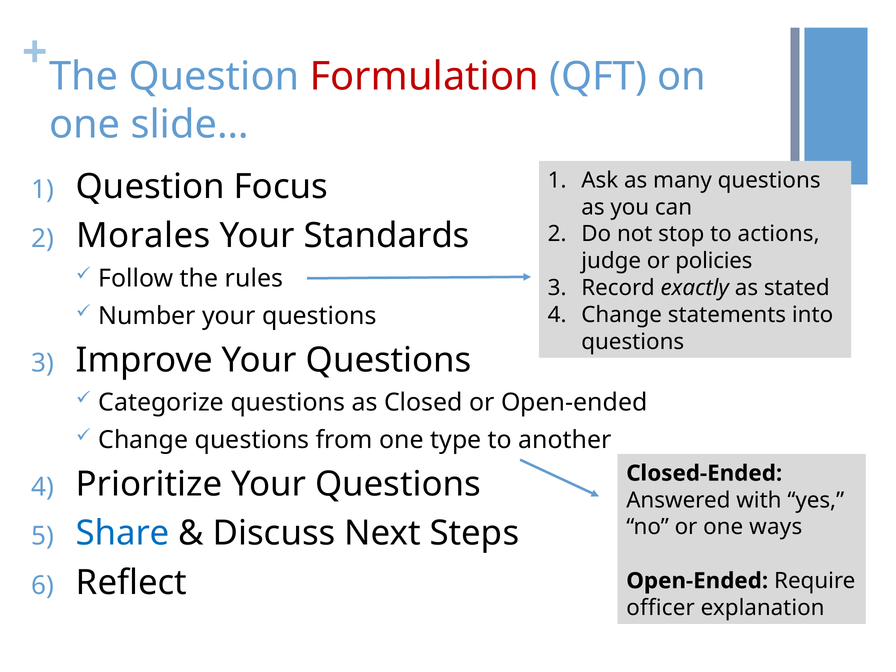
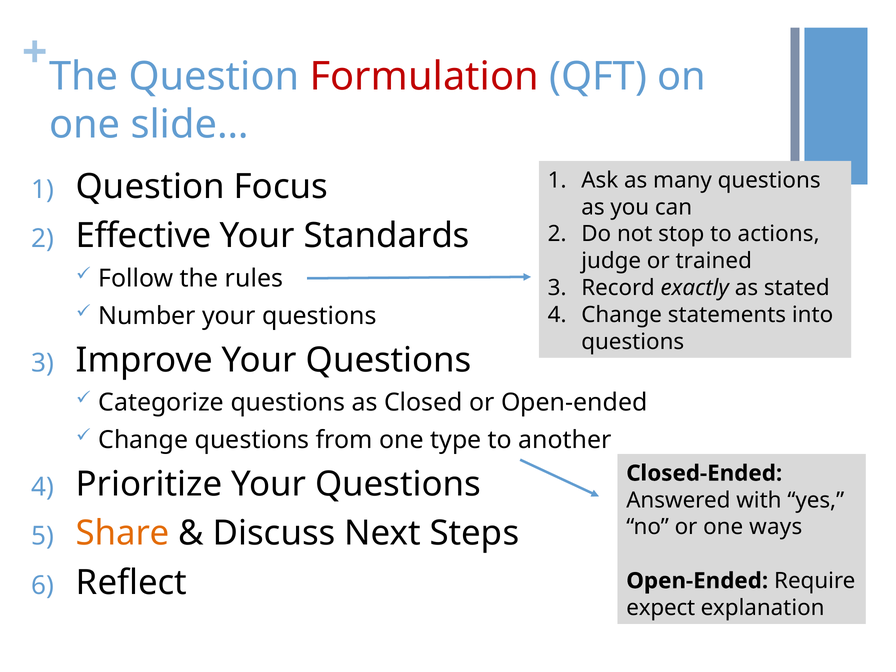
Morales: Morales -> Effective (144, 236)
policies: policies -> trained (714, 261)
Share colour: blue -> orange (123, 533)
officer: officer -> expect (661, 608)
